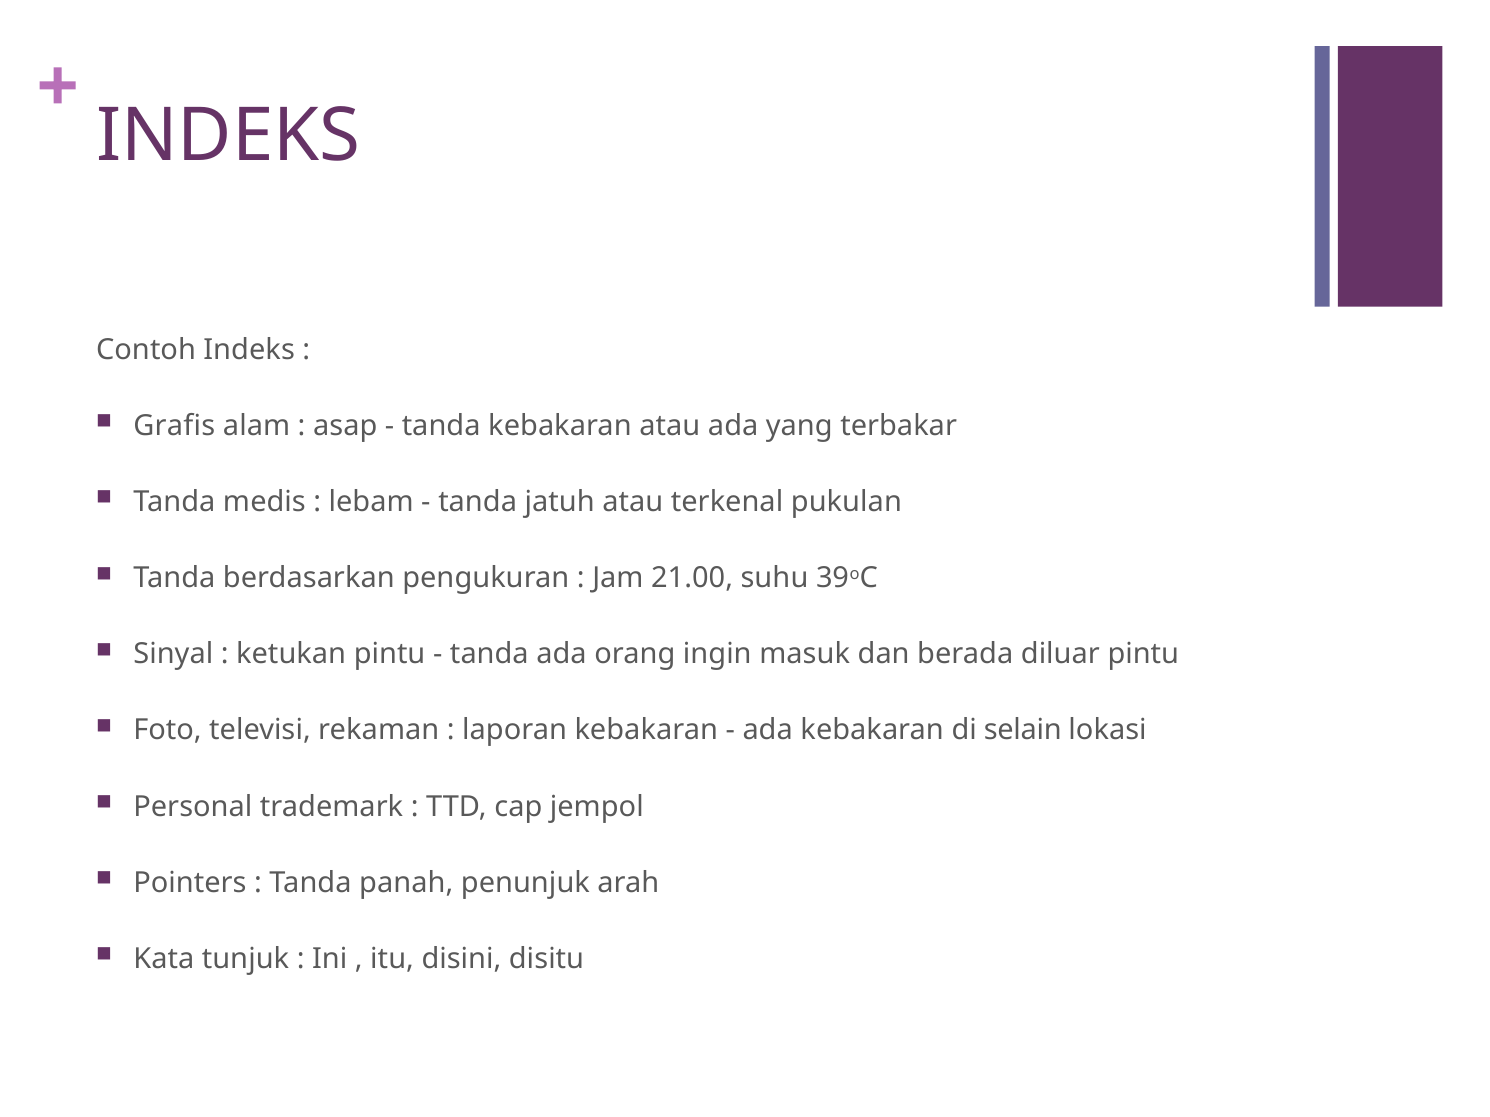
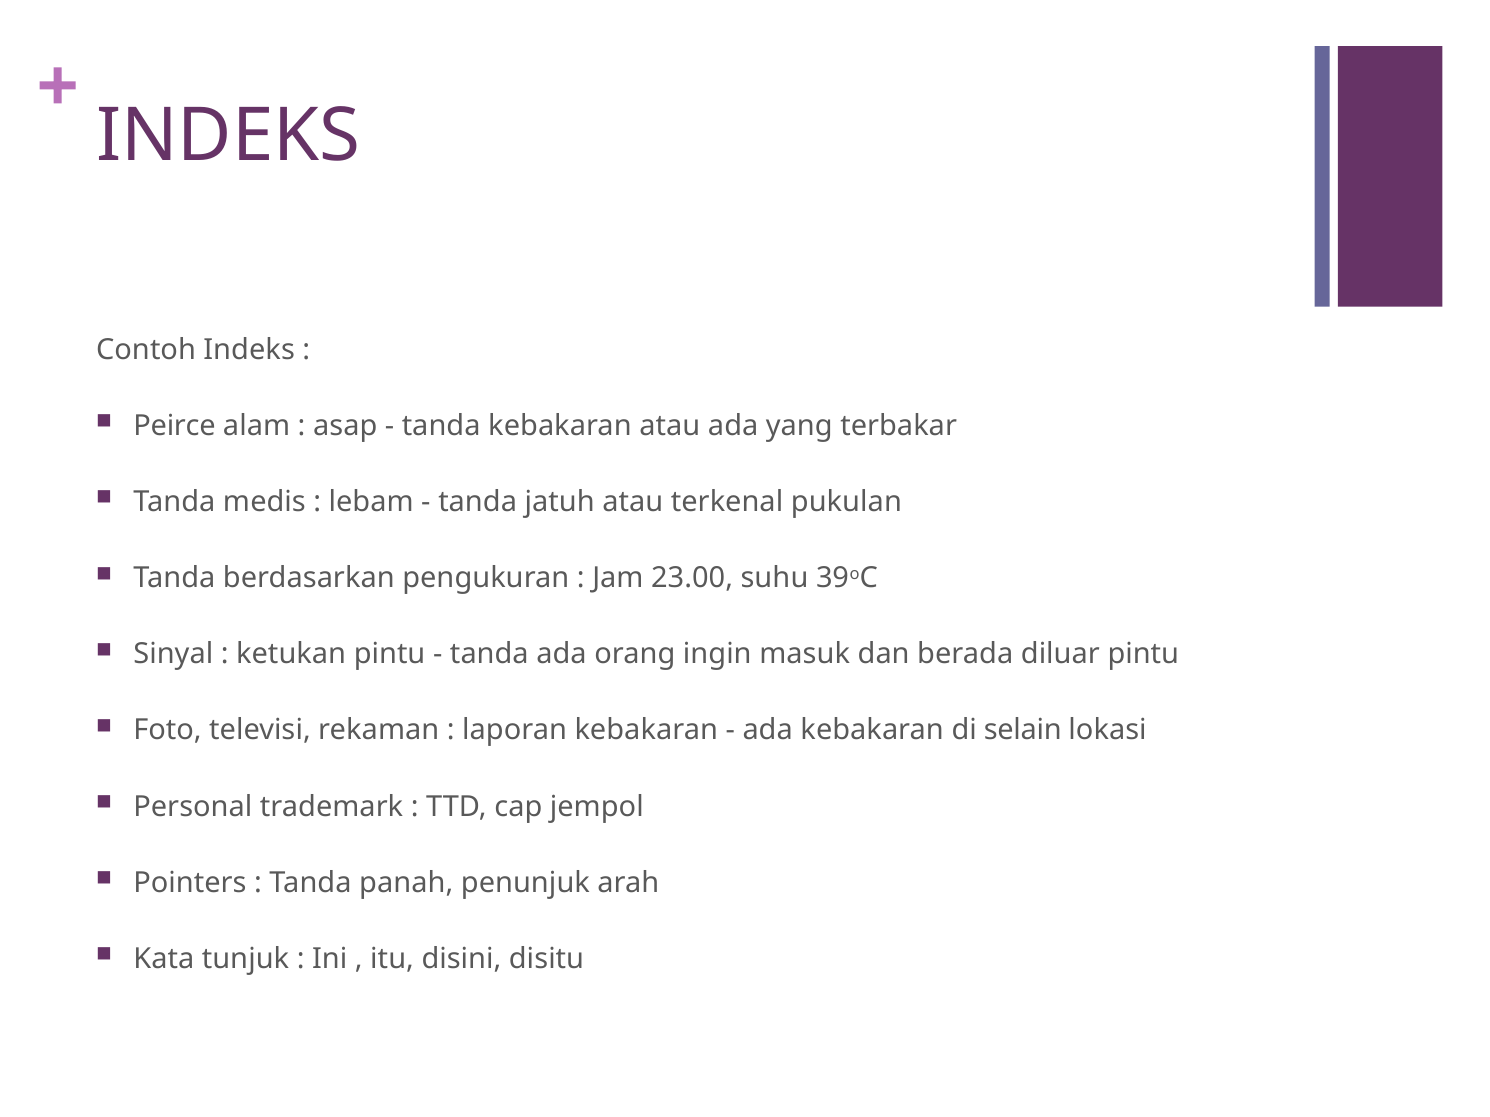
Grafis: Grafis -> Peirce (175, 426)
21.00: 21.00 -> 23.00 (692, 578)
